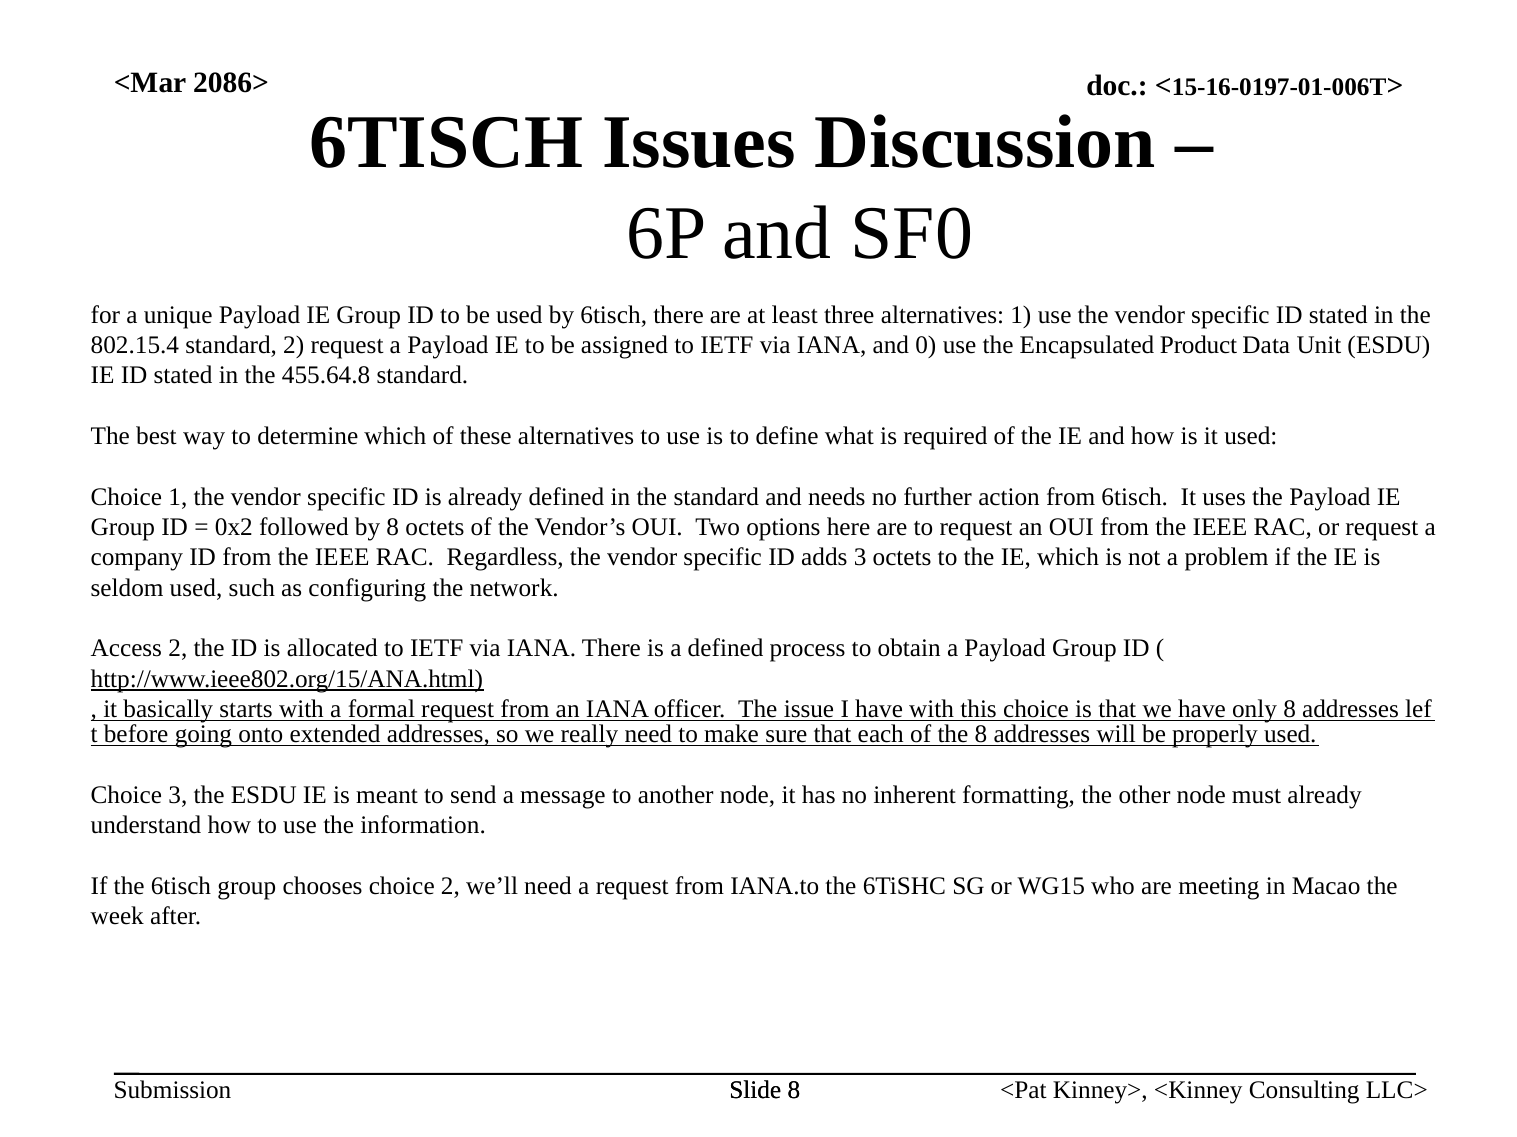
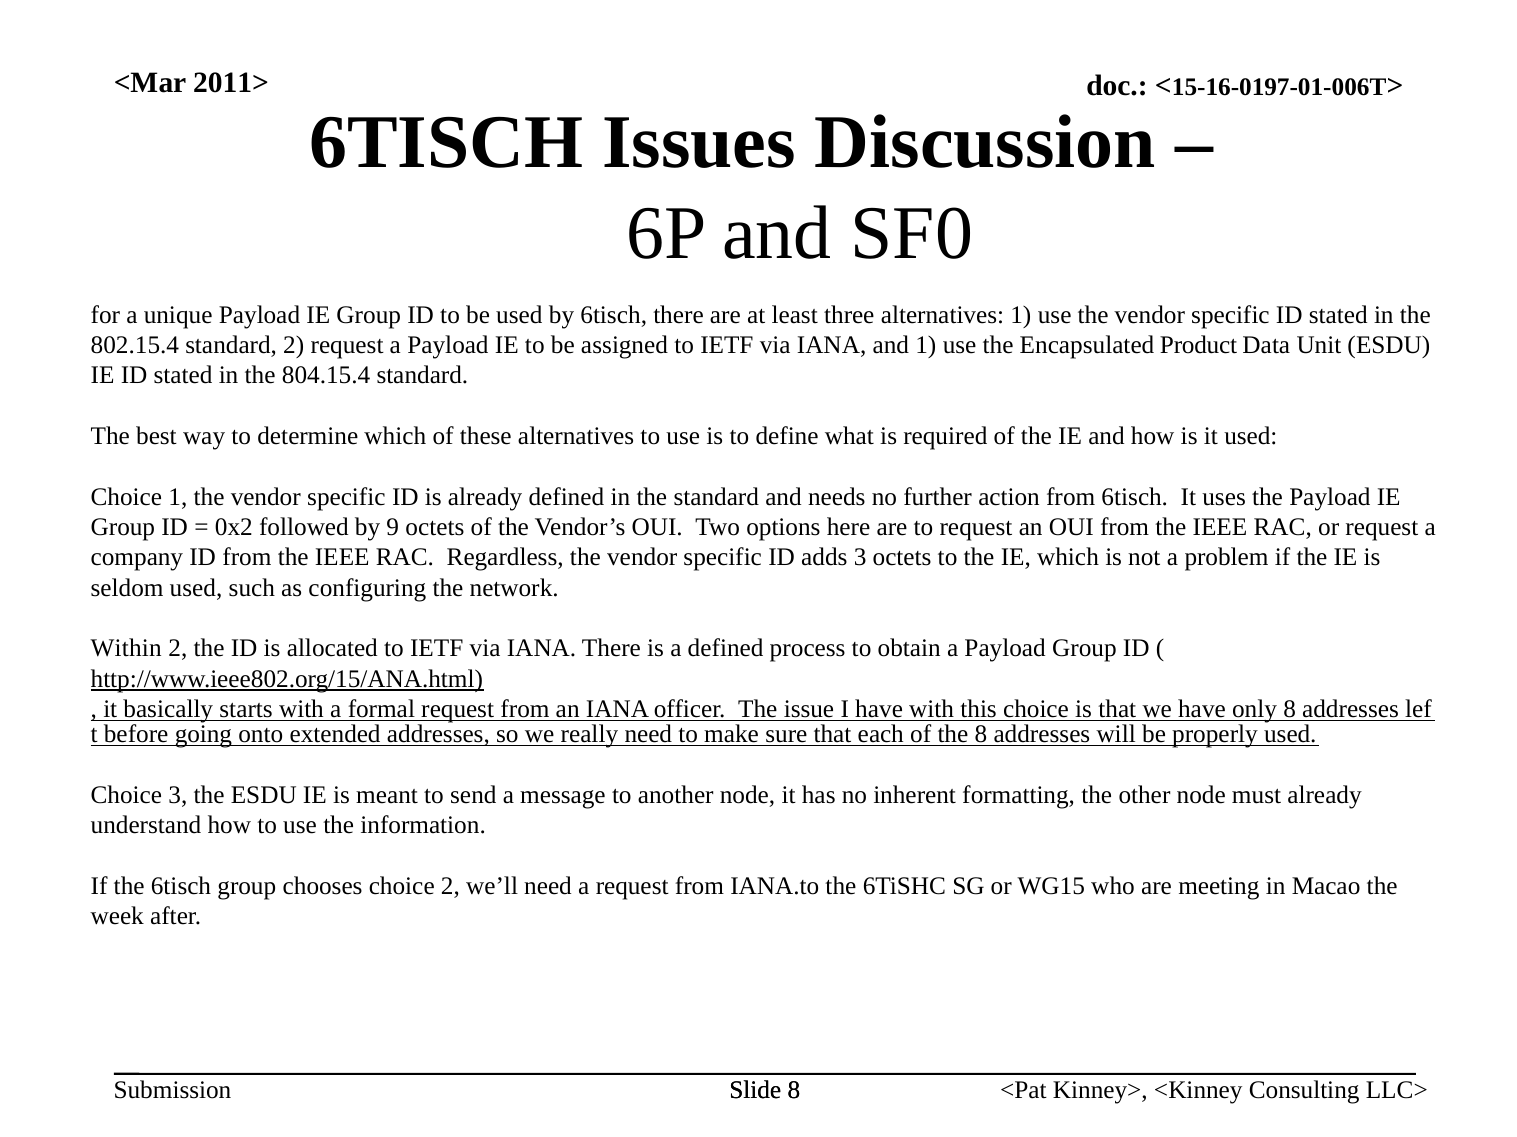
2086>: 2086> -> 2011> (231, 83)
and 0: 0 -> 1 (926, 345)
455.64.8: 455.64.8 -> 804.15.4 (326, 376)
by 8: 8 -> 9 (393, 527)
Access: Access -> Within (126, 649)
